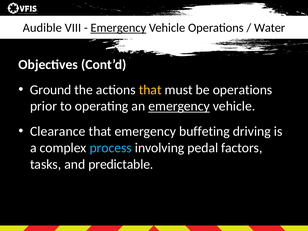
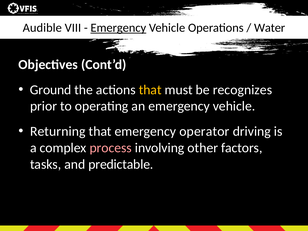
be operations: operations -> recognizes (242, 90)
emergency underline: present -> none (179, 106)
Clearance: Clearance -> Returning (58, 131)
buffeting: buffeting -> operator (204, 131)
process colour: light blue -> pink (111, 148)
pedal: pedal -> other (203, 148)
